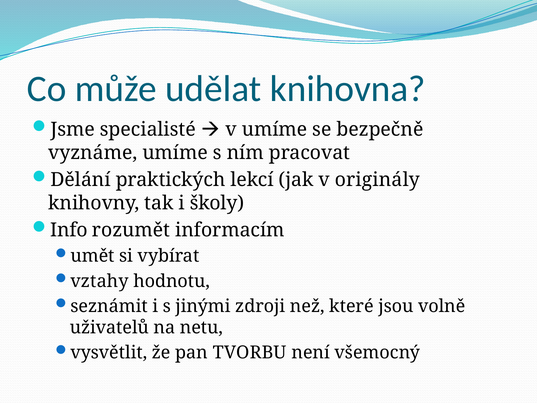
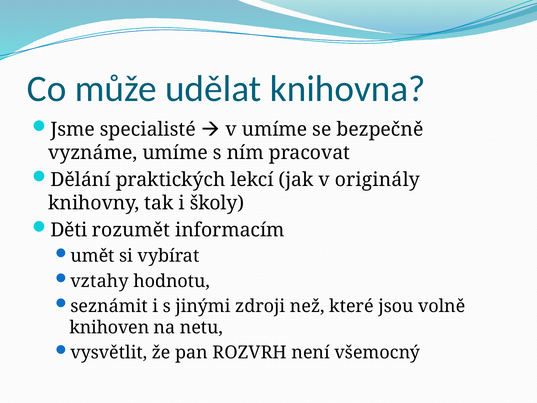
Info: Info -> Děti (69, 230)
uživatelů: uživatelů -> knihoven (109, 327)
TVORBU: TVORBU -> ROZVRH (250, 353)
